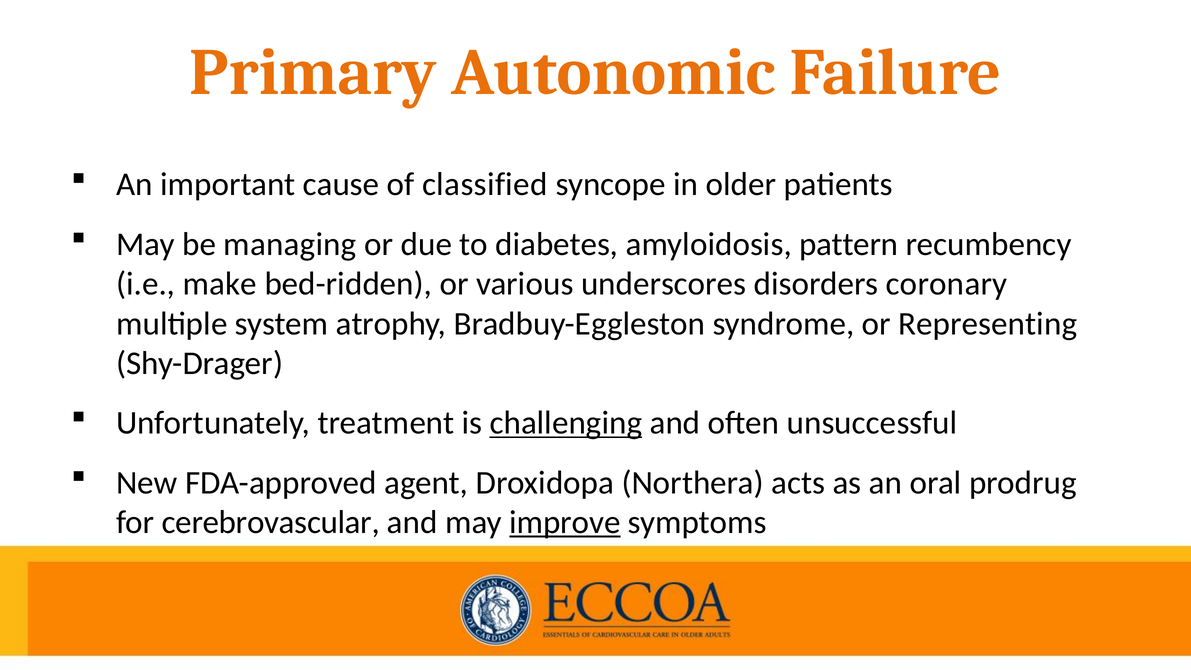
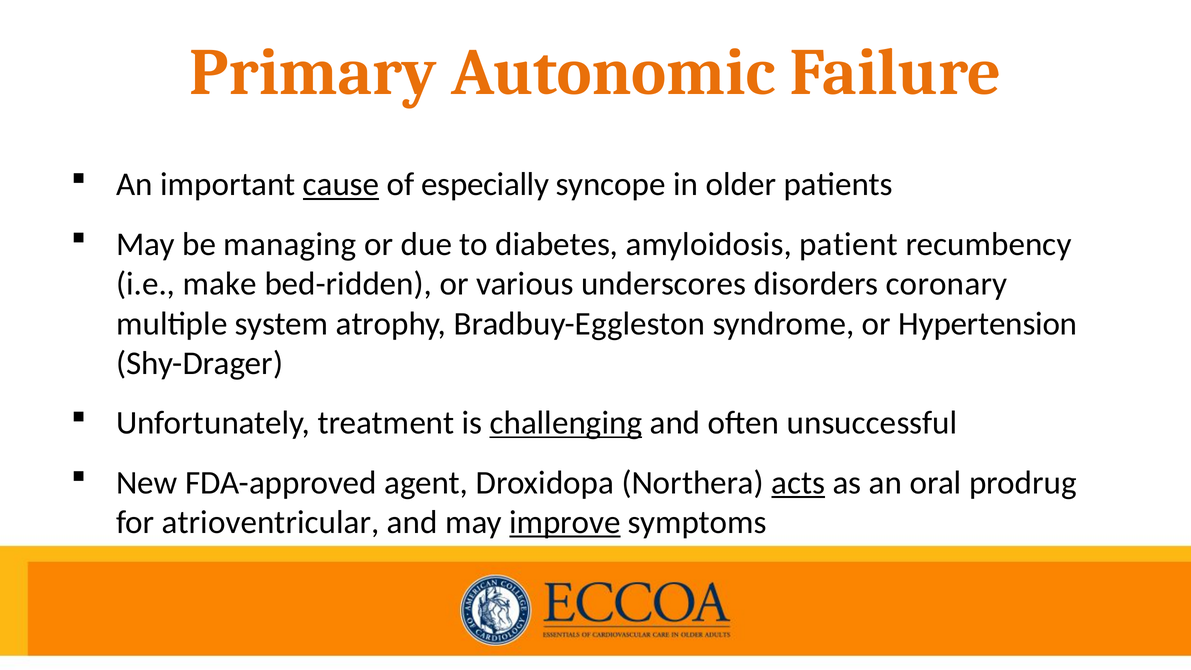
cause underline: none -> present (341, 185)
classified: classified -> especially (485, 185)
pattern: pattern -> patient (848, 244)
Representing: Representing -> Hypertension (988, 324)
acts underline: none -> present (798, 483)
cerebrovascular: cerebrovascular -> atrioventricular (271, 522)
